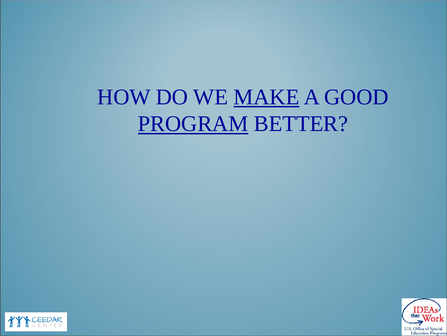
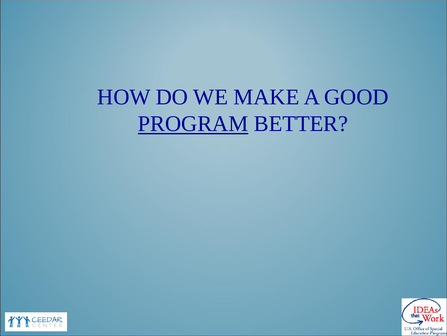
MAKE underline: present -> none (266, 97)
